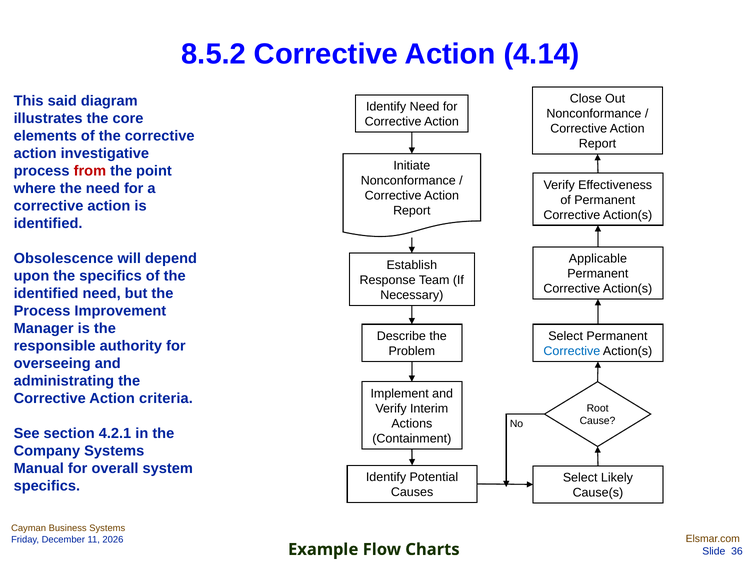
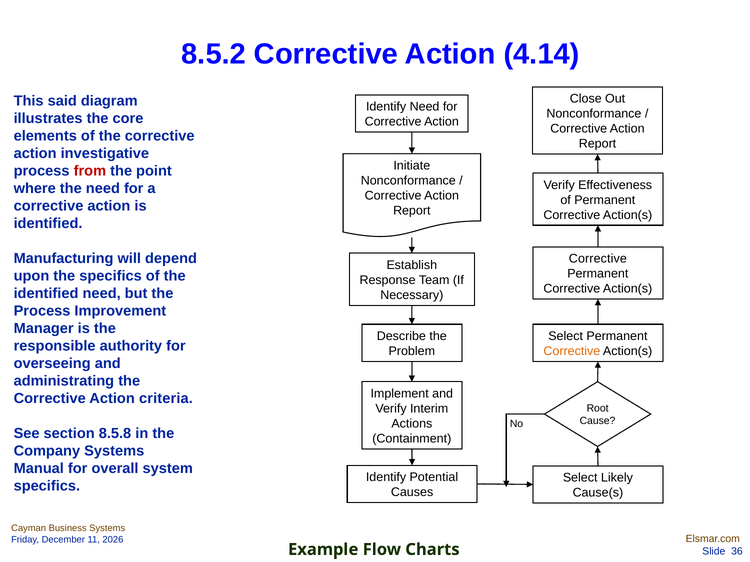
Obsolescence: Obsolescence -> Manufacturing (64, 259)
Applicable: Applicable -> Corrective (598, 259)
Corrective colour: blue -> orange (572, 352)
4.2.1: 4.2.1 -> 8.5.8 (115, 434)
